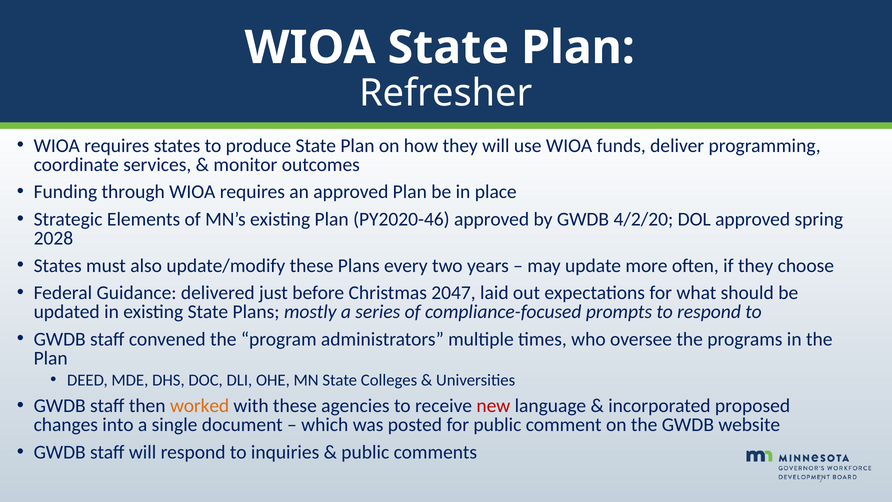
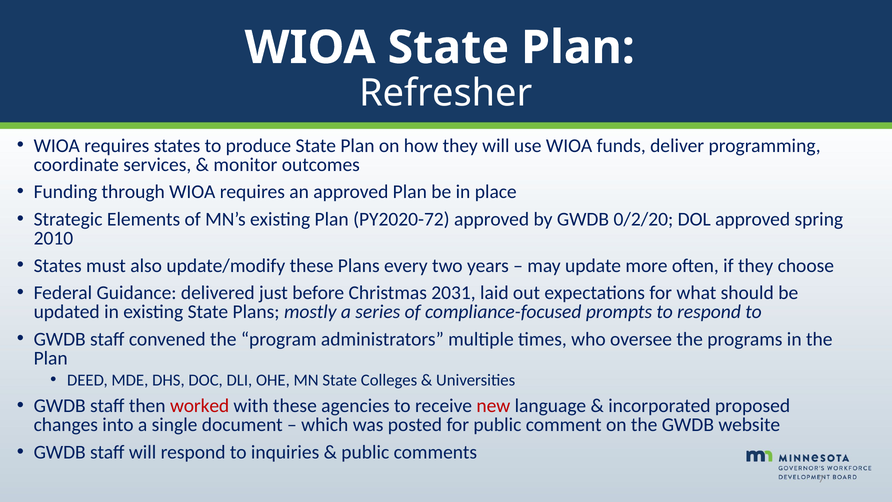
PY2020-46: PY2020-46 -> PY2020-72 (401, 219)
4/2/20: 4/2/20 -> 0/2/20 (643, 219)
2028: 2028 -> 2010 (53, 238)
2047: 2047 -> 2031 (454, 293)
worked colour: orange -> red (200, 406)
